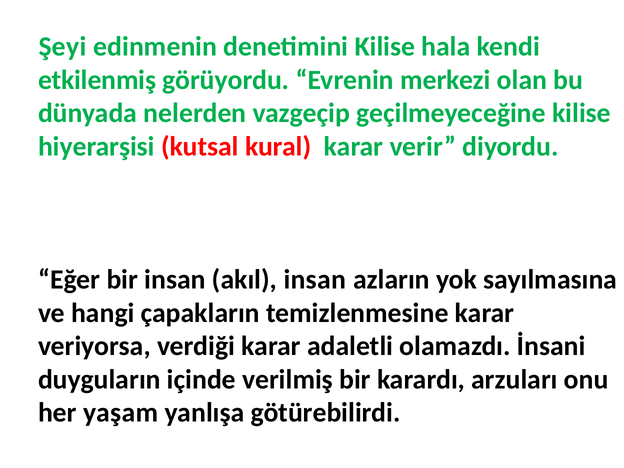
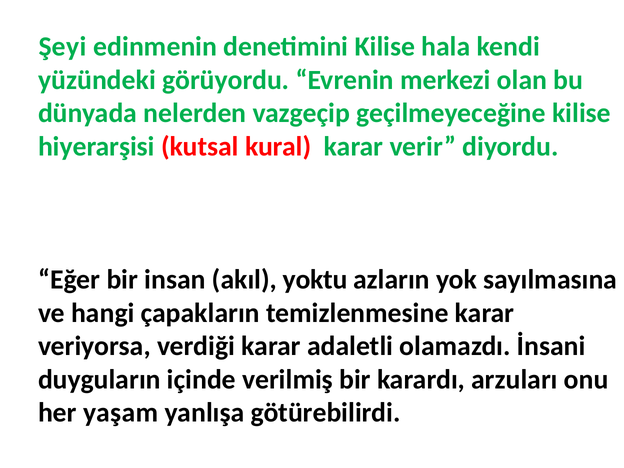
etkilenmiş: etkilenmiş -> yüzündeki (97, 80)
akıl insan: insan -> yoktu (315, 280)
